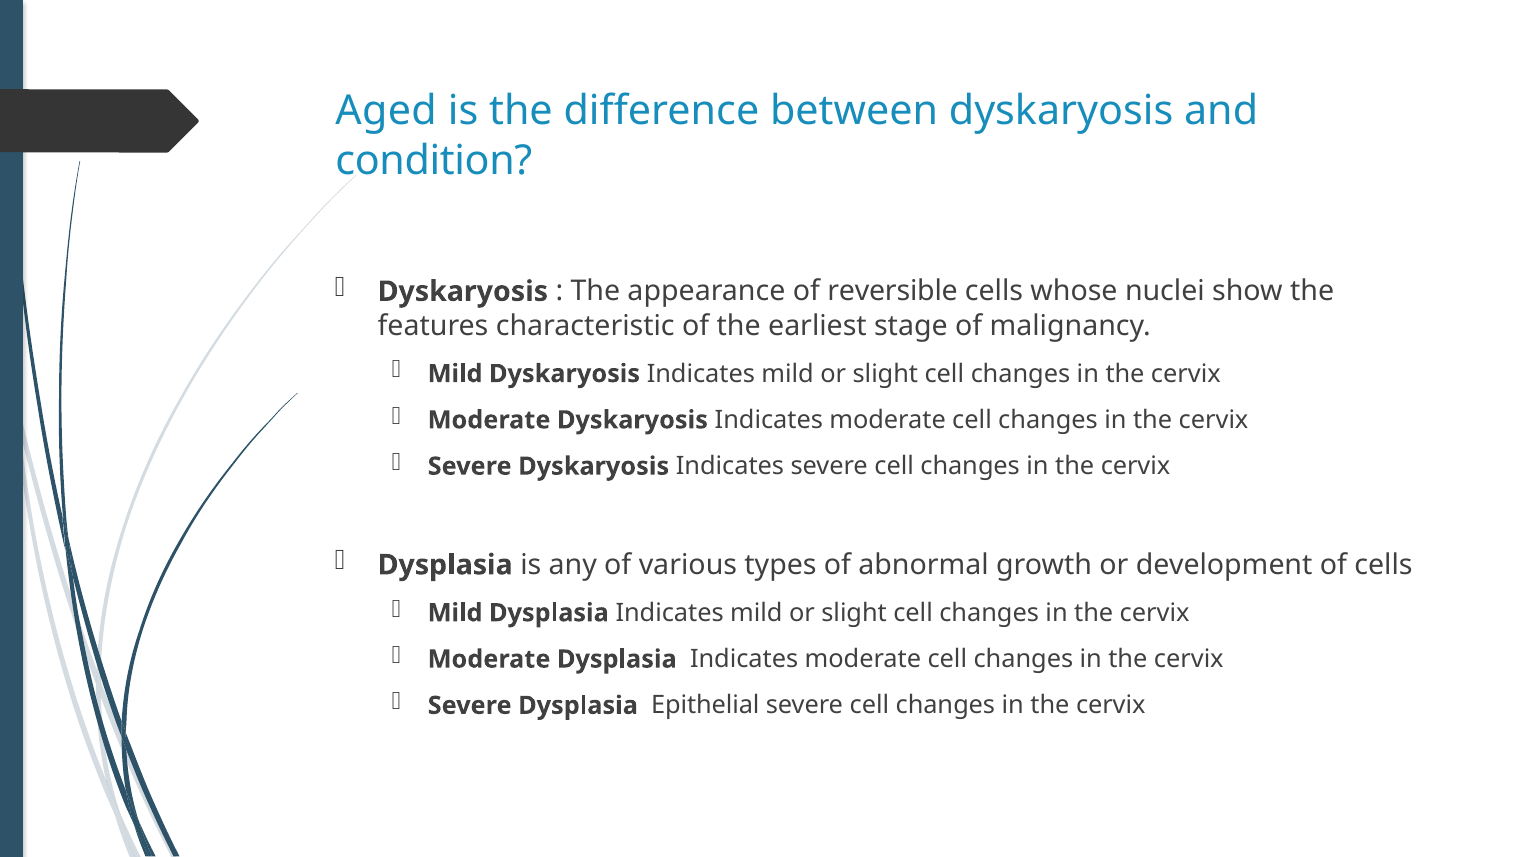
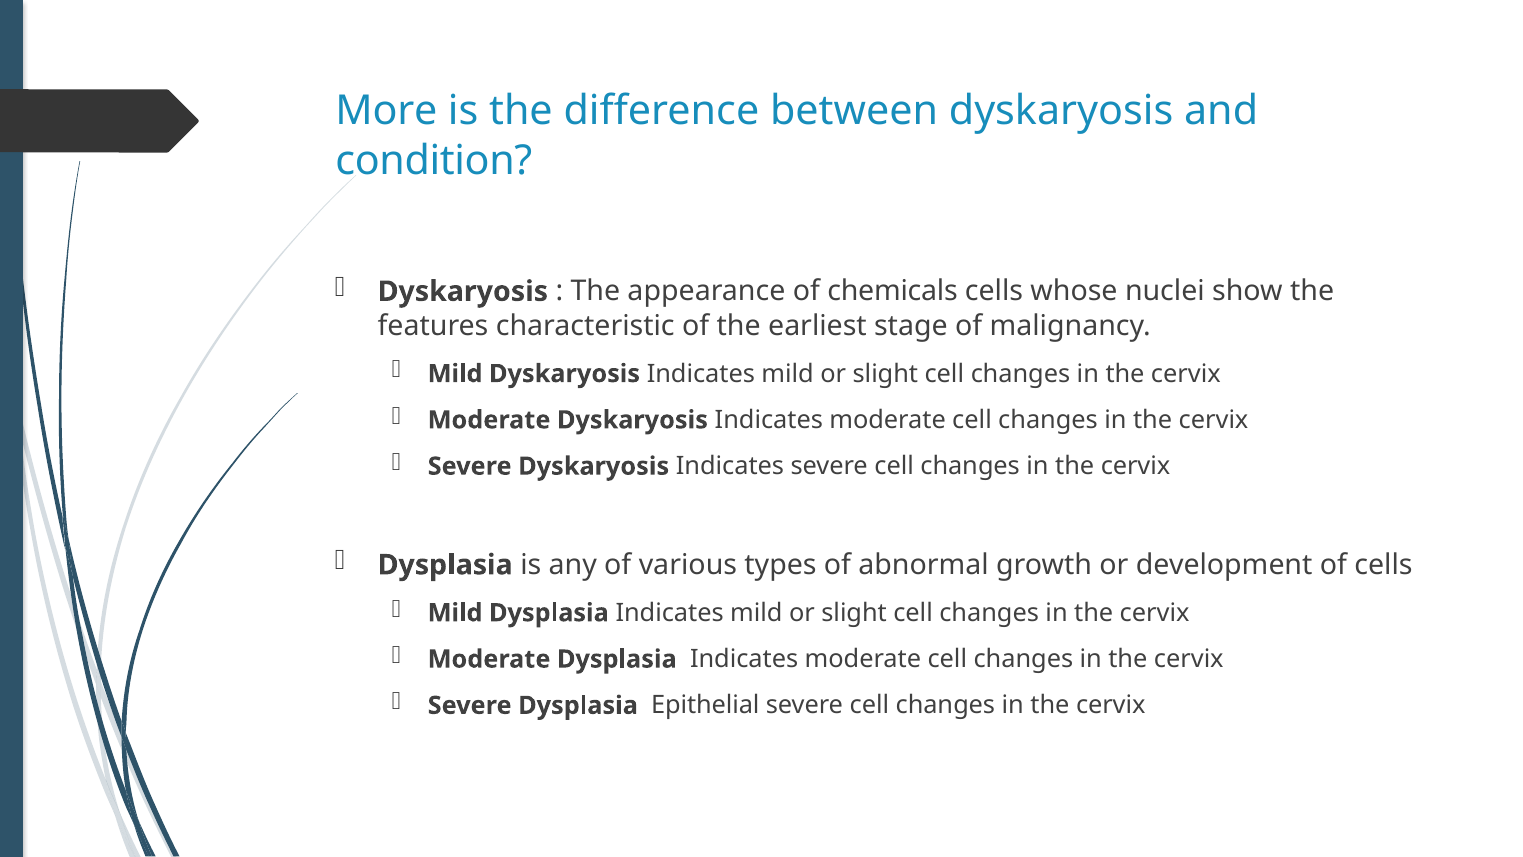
Aged: Aged -> More (386, 111)
reversible: reversible -> chemicals (893, 291)
